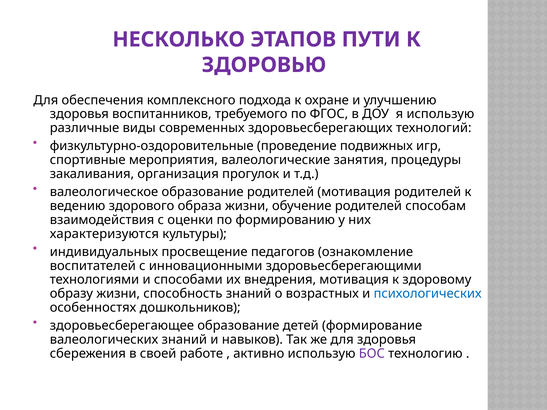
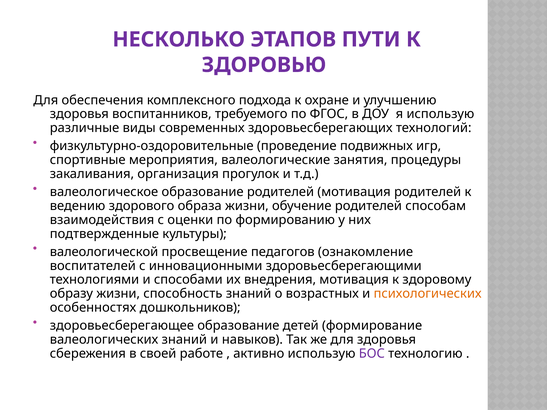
характеризуются: характеризуются -> подтвержденные (104, 234)
индивидуальных: индивидуальных -> валеологической (104, 252)
психологических colour: blue -> orange (428, 294)
